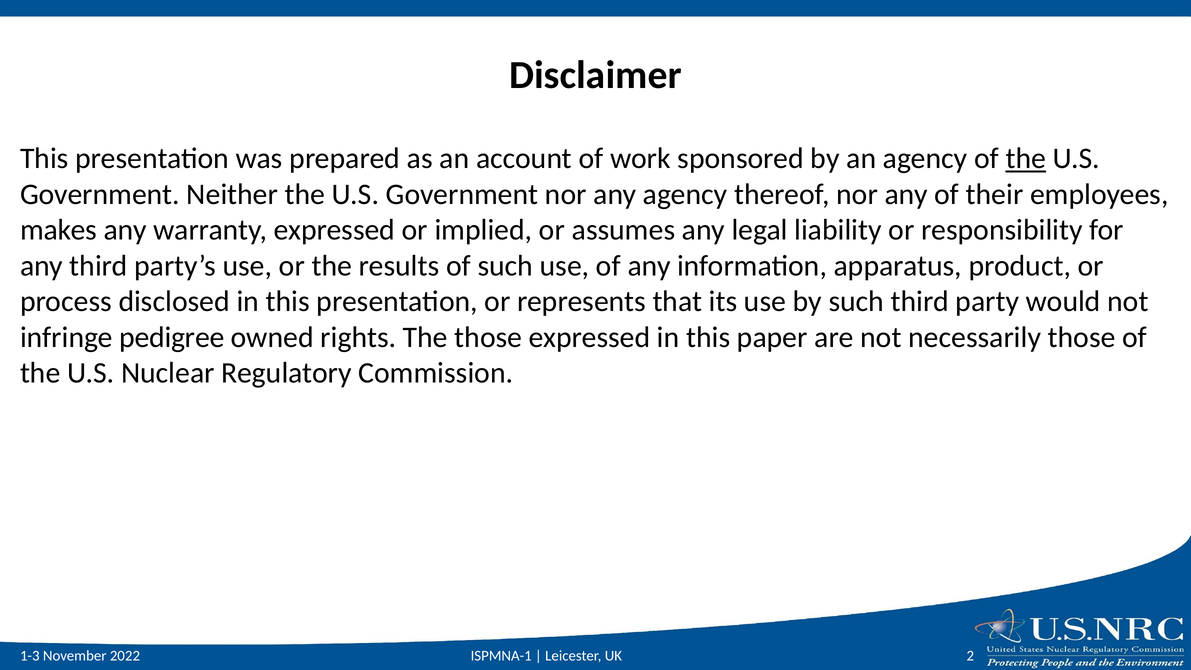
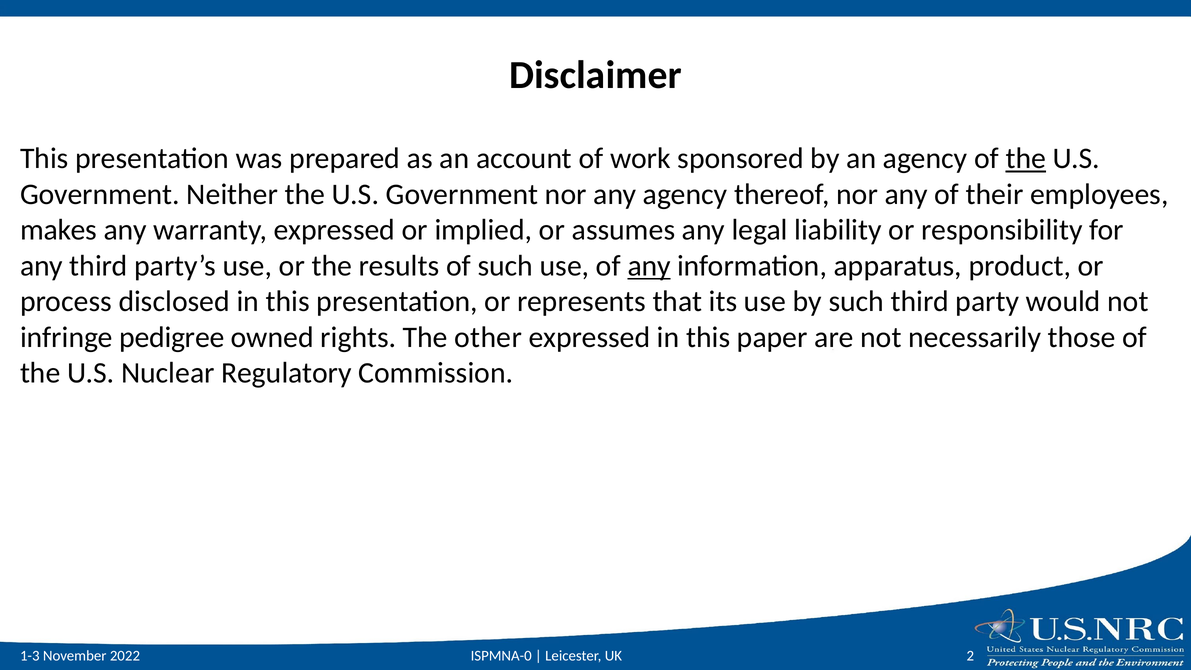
any underline: none -> present (649, 266)
The those: those -> other (488, 337)
ISPMNA-1: ISPMNA-1 -> ISPMNA-0 (501, 656)
